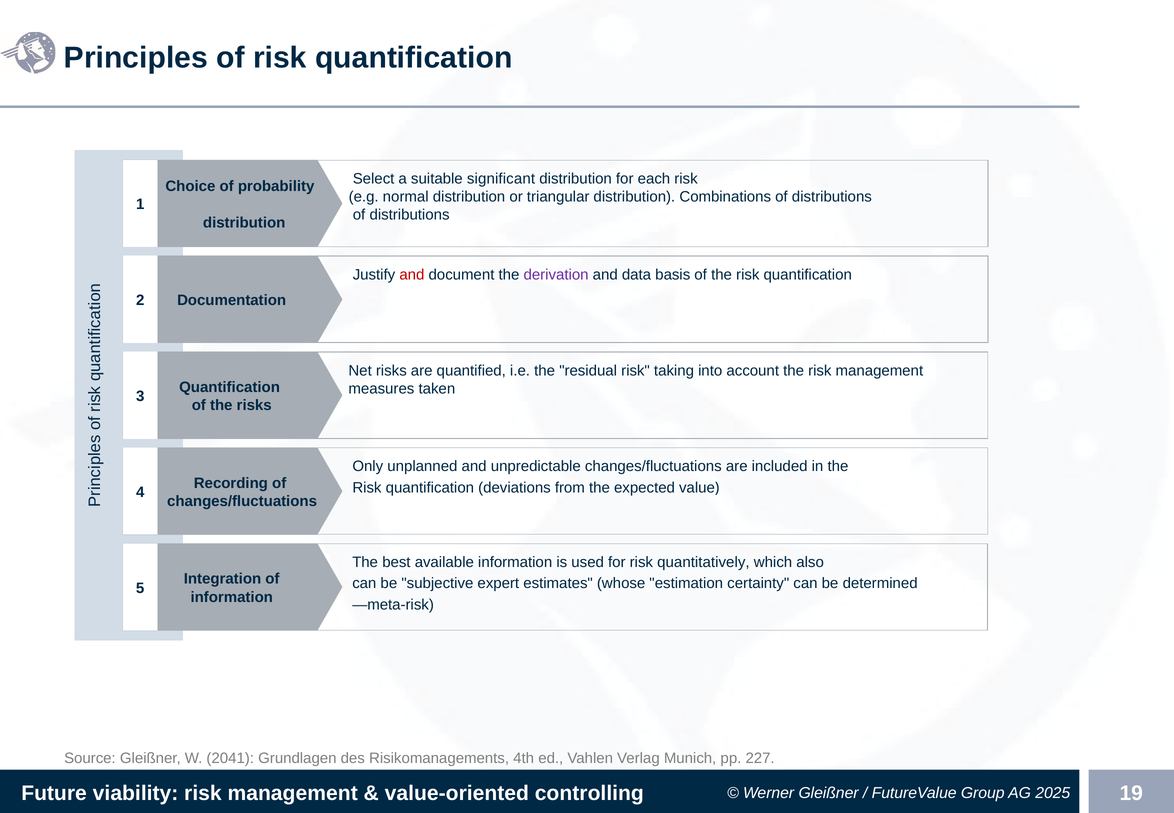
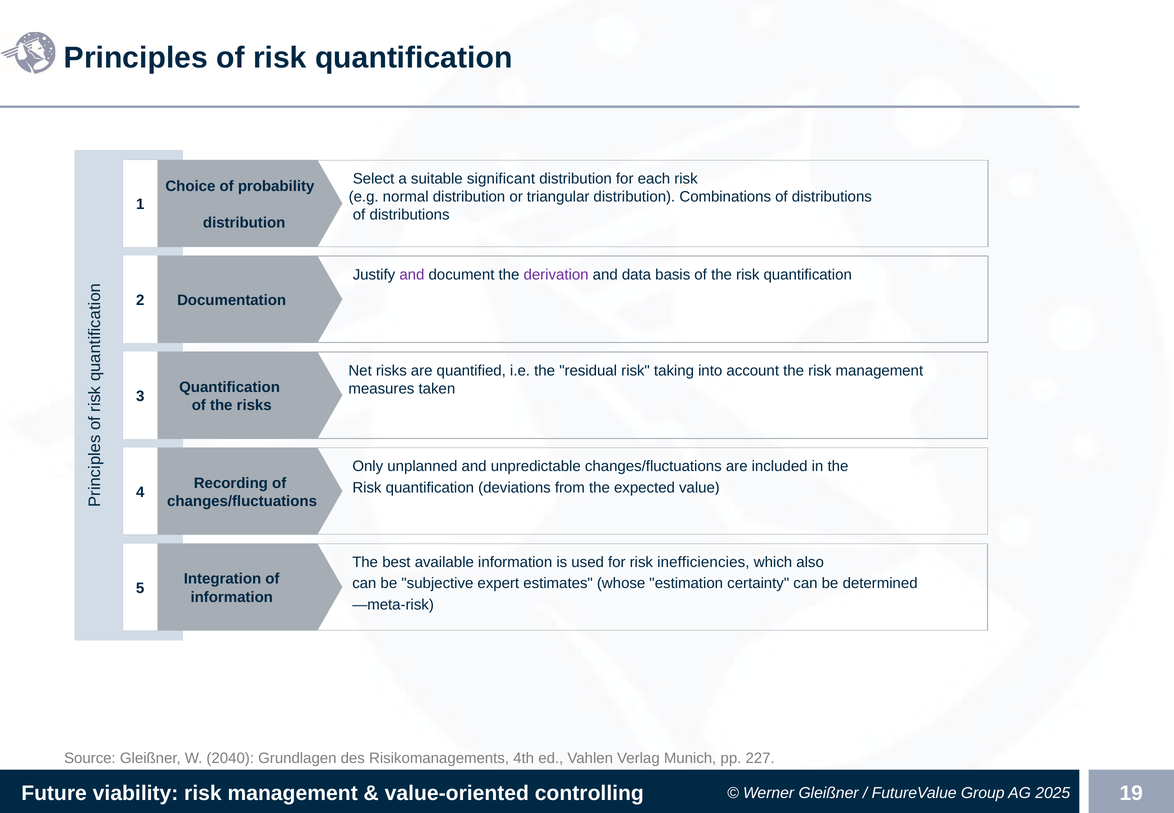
and colour: red -> purple (412, 275)
quantitatively: quantitatively -> inefficiencies (703, 562)
2041: 2041 -> 2040 (230, 758)
